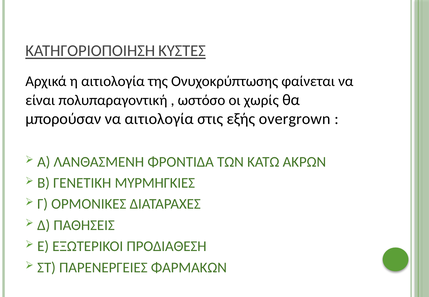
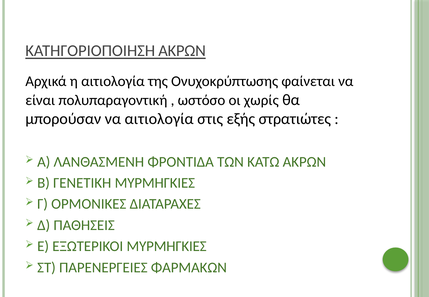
ΚΑΤΗΓΟΡΙΟΠΟΙΗΣΗ ΚΥΣΤΕΣ: ΚΥΣΤΕΣ -> ΑΚΡΩΝ (182, 51)
overgrown: overgrown -> στρατιώτες (295, 119)
ΕΞΩΤΕΡΙΚΟΙ ΠΡΟΔΙΑΘΕΣΗ: ΠΡΟΔΙΑΘΕΣΗ -> ΜΥΡΜΗΓΚΙΕΣ (167, 246)
